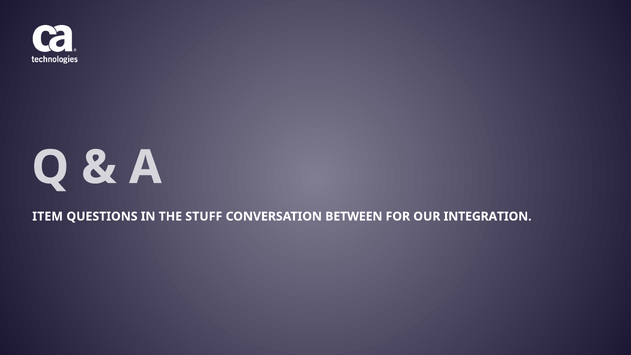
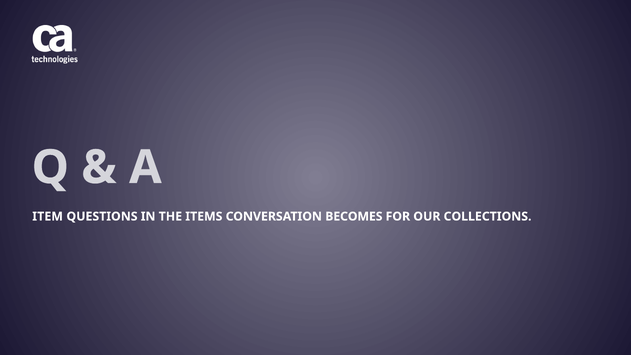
STUFF: STUFF -> ITEMS (204, 216)
BETWEEN: BETWEEN -> BECOMES (354, 216)
INTEGRATION: INTEGRATION -> COLLECTIONS (488, 216)
